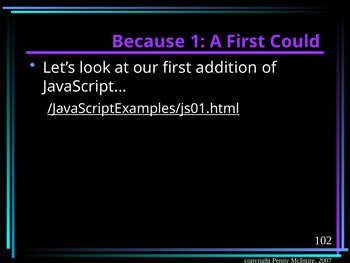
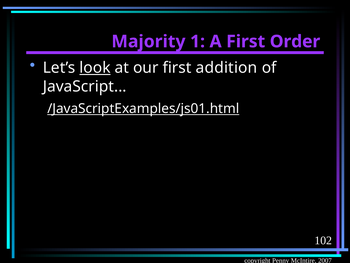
Because: Because -> Majority (148, 41)
Could: Could -> Order (295, 41)
look underline: none -> present (95, 68)
